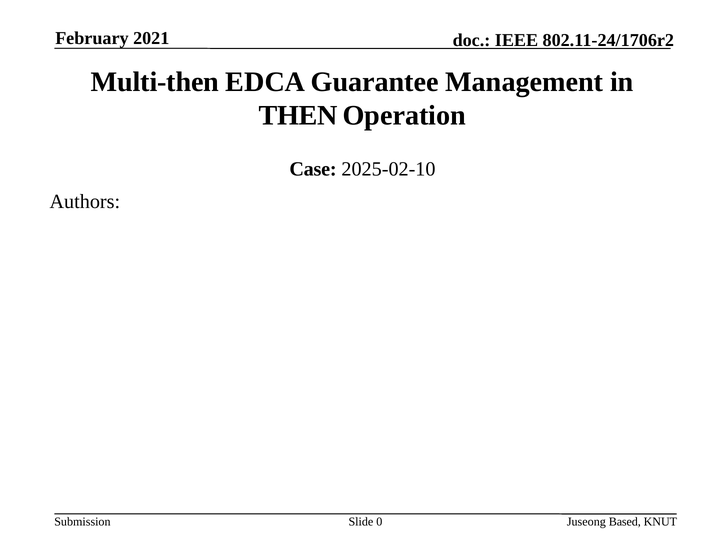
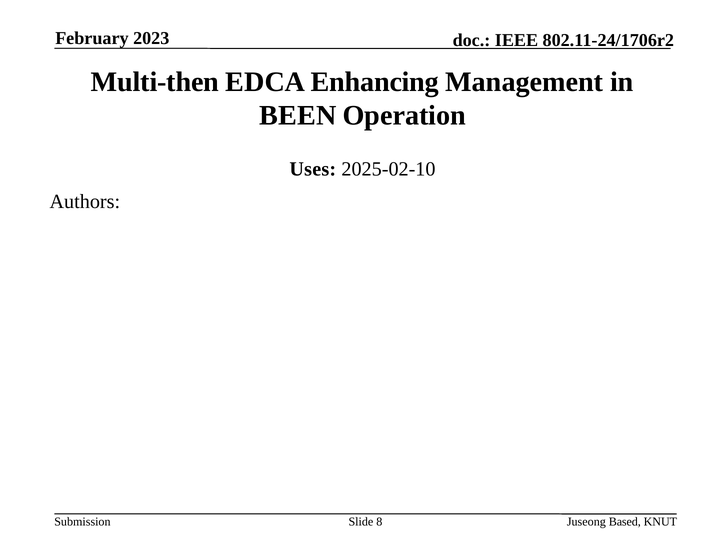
2021: 2021 -> 2023 (151, 38)
Guarantee: Guarantee -> Enhancing (375, 82)
THEN: THEN -> BEEN (298, 116)
Case: Case -> Uses (313, 169)
0: 0 -> 8 (379, 521)
